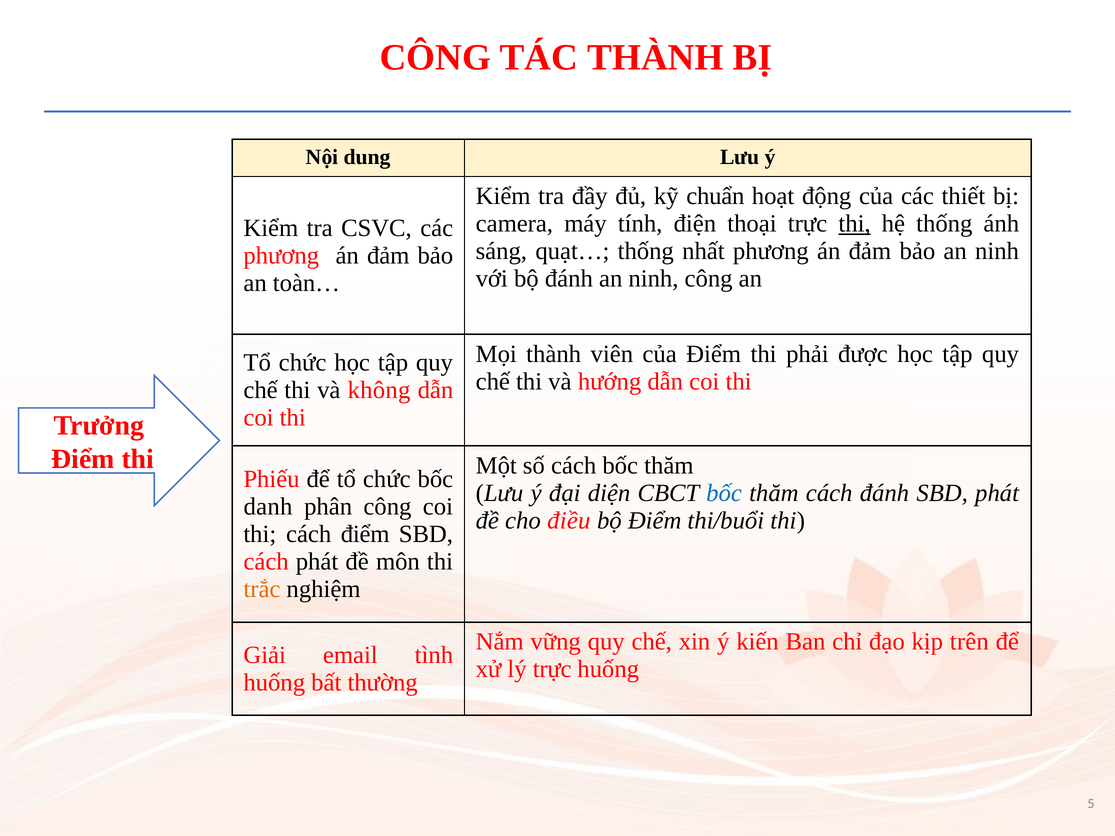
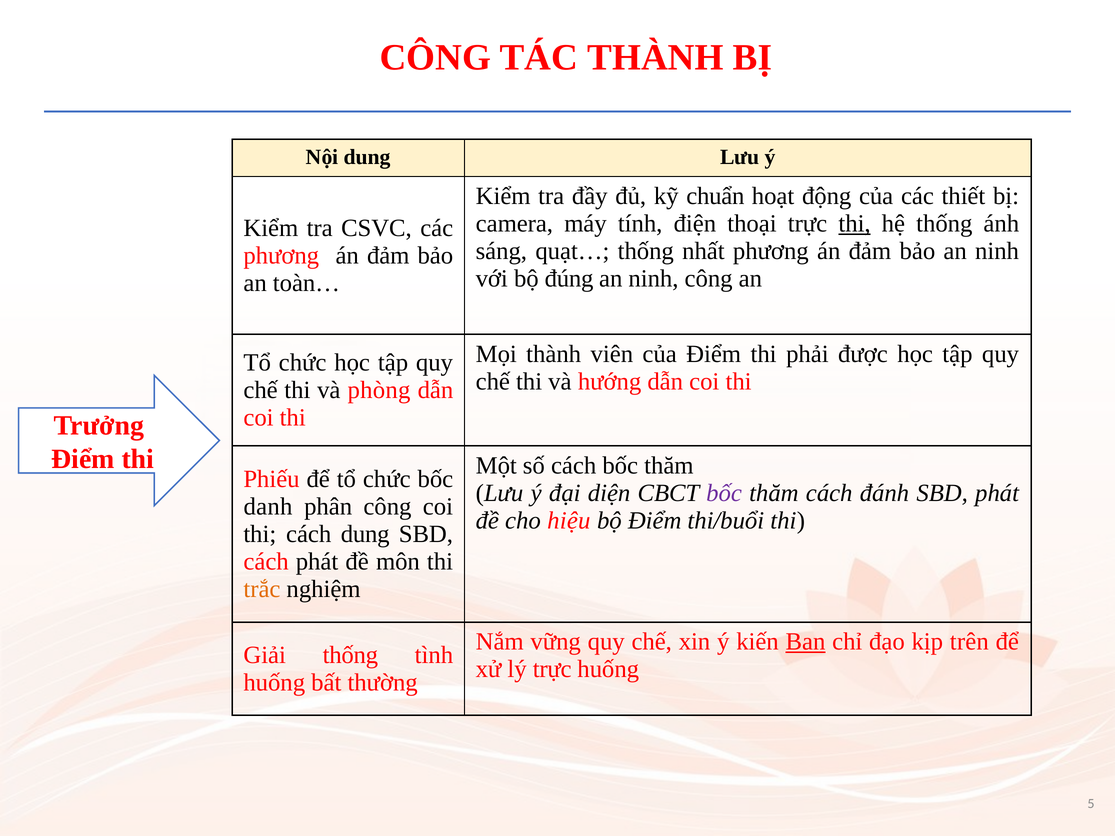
bộ đánh: đánh -> đúng (569, 279)
không: không -> phòng (379, 390)
bốc colour: blue -> purple (724, 493)
điều: điều -> hiệu (569, 521)
cách điểm: điểm -> dung (365, 534)
Ban underline: none -> present (805, 642)
Giải email: email -> thống (350, 655)
